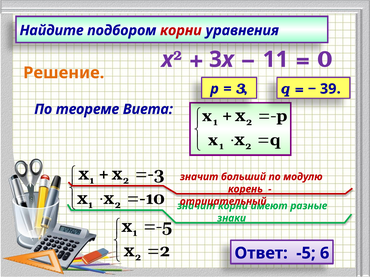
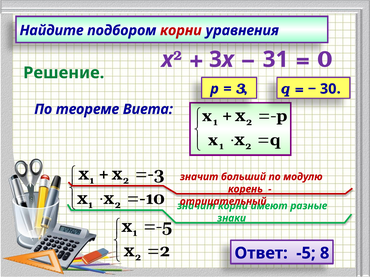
11: 11 -> 31 (276, 60)
Решение colour: orange -> green (64, 73)
39: 39 -> 30 (328, 89)
6: 6 -> 8 (325, 254)
